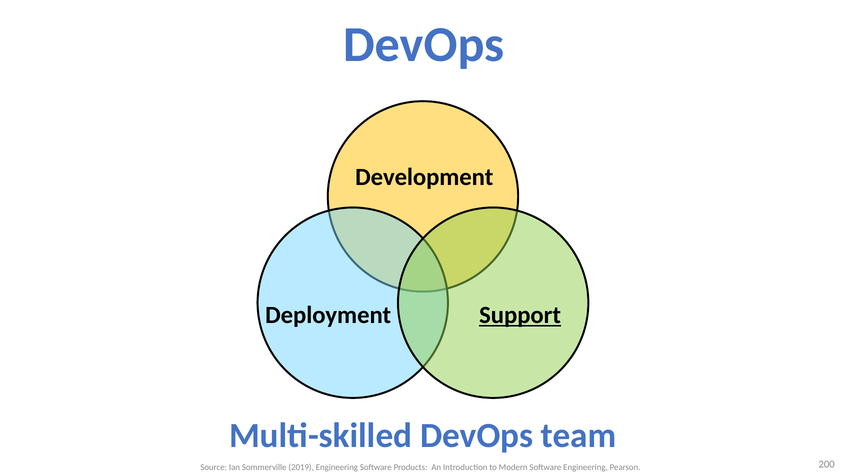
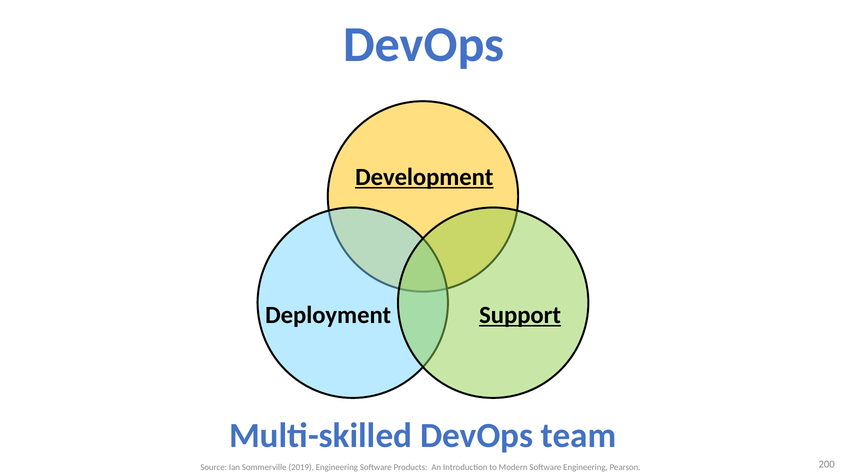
Development underline: none -> present (424, 177)
